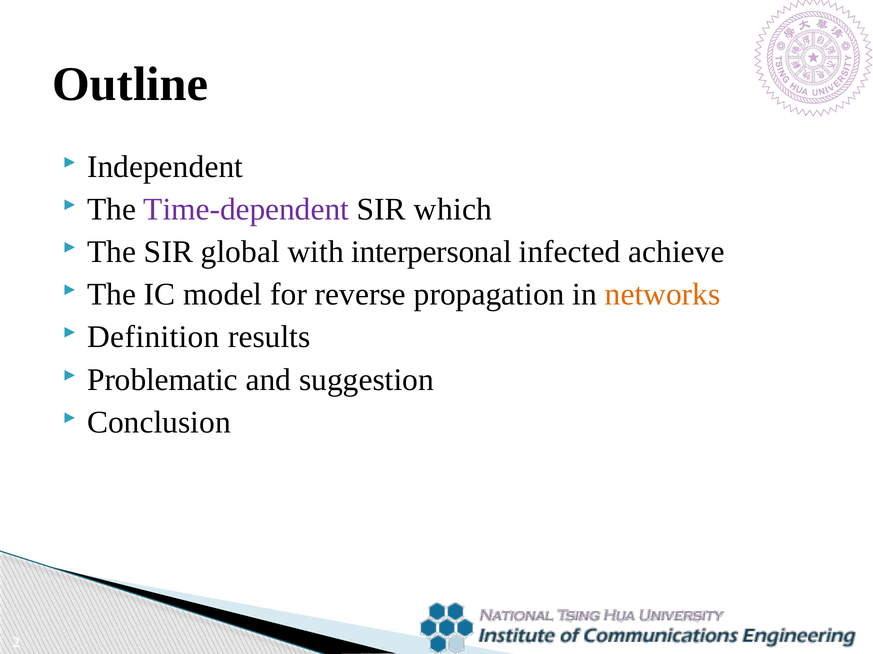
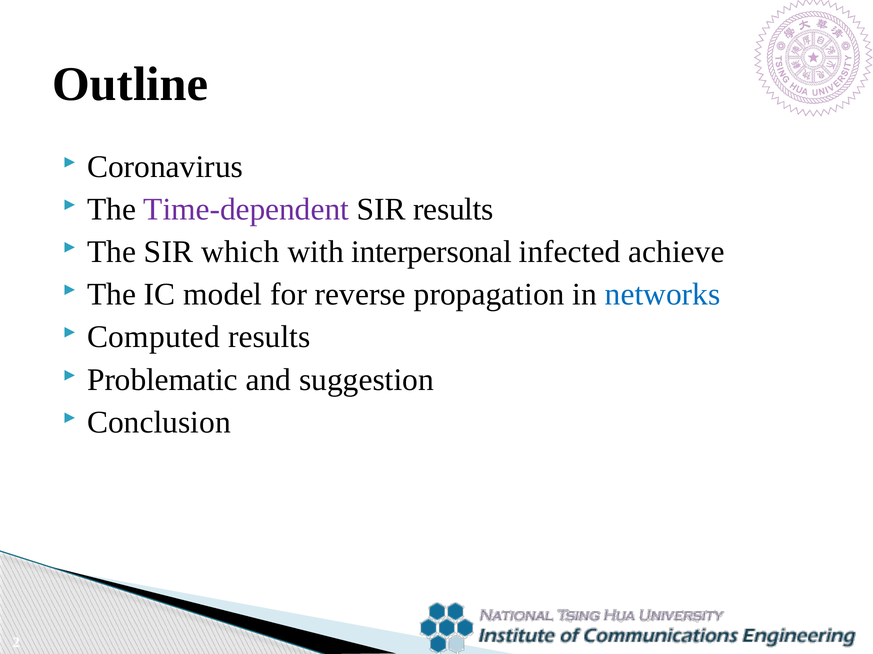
Independent: Independent -> Coronavirus (165, 167)
SIR which: which -> results (453, 209)
global: global -> which (240, 252)
networks colour: orange -> blue (663, 295)
Definition: Definition -> Computed (154, 337)
